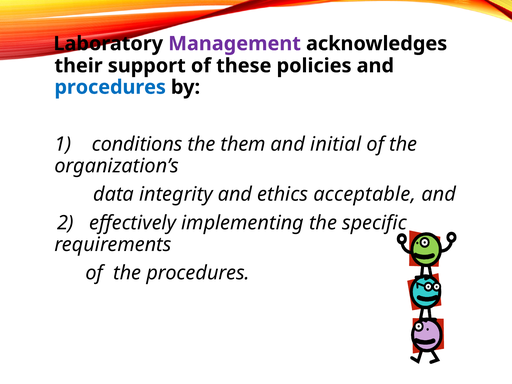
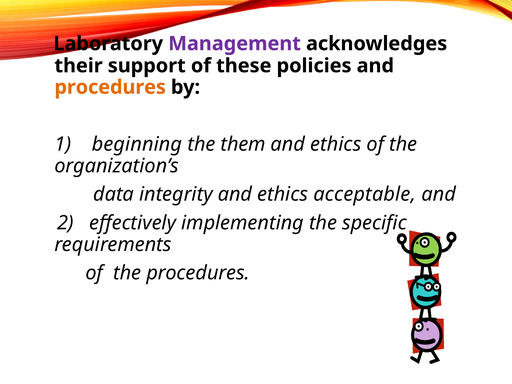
procedures colour: blue -> orange (110, 87)
conditions: conditions -> beginning (137, 144)
initial: initial -> ethics (336, 144)
